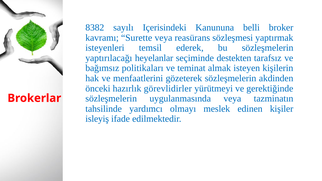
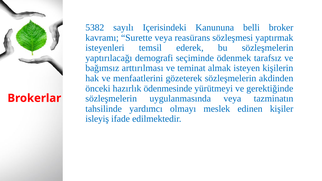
8382: 8382 -> 5382 (95, 28)
heyelanlar: heyelanlar -> demografi (154, 58)
destekten: destekten -> ödenmek (234, 58)
politikaları: politikaları -> arttırılması (143, 68)
görevlidirler: görevlidirler -> ödenmesinde (168, 88)
